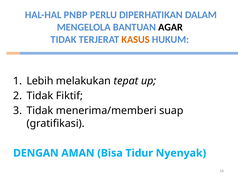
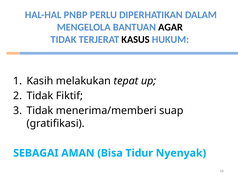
KASUS colour: orange -> black (136, 39)
Lebih: Lebih -> Kasih (40, 81)
DENGAN: DENGAN -> SEBAGAI (36, 153)
